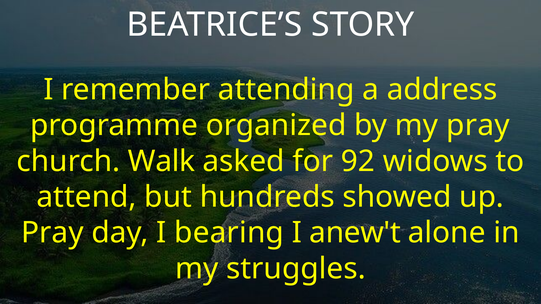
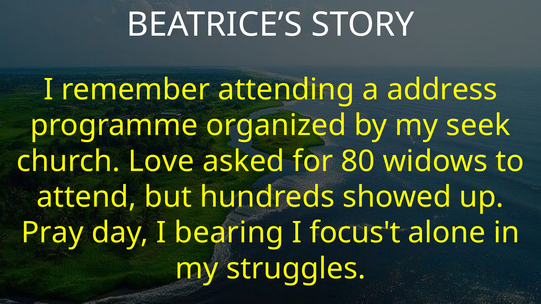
my pray: pray -> seek (478, 125)
Walk: Walk -> Love (161, 161)
92: 92 -> 80 (358, 161)
anew't: anew't -> focus't (355, 233)
